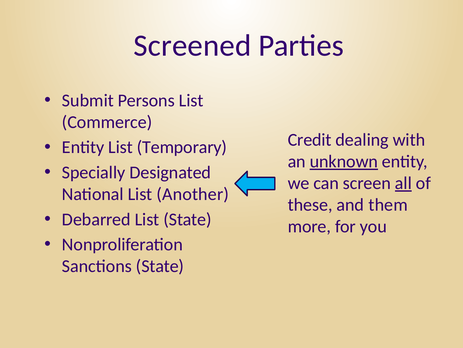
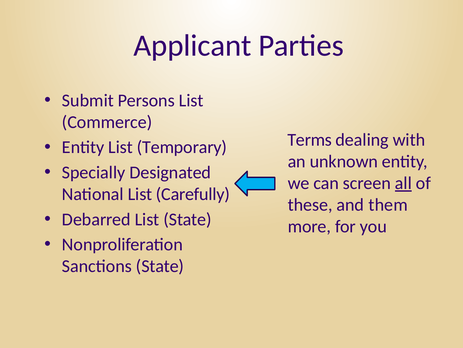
Screened: Screened -> Applicant (193, 46)
Credit: Credit -> Terms (310, 140)
unknown underline: present -> none (344, 161)
Another: Another -> Carefully (193, 194)
